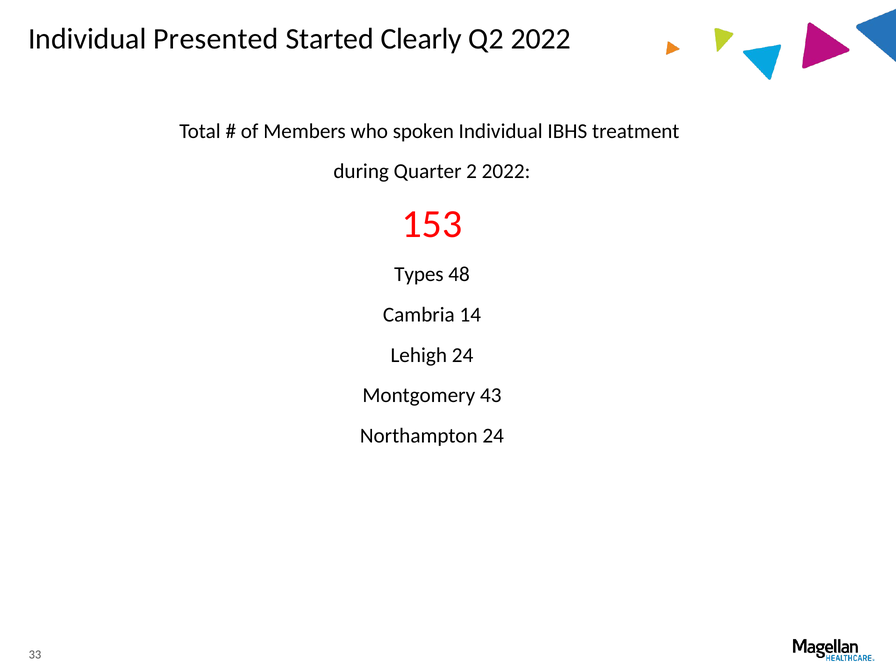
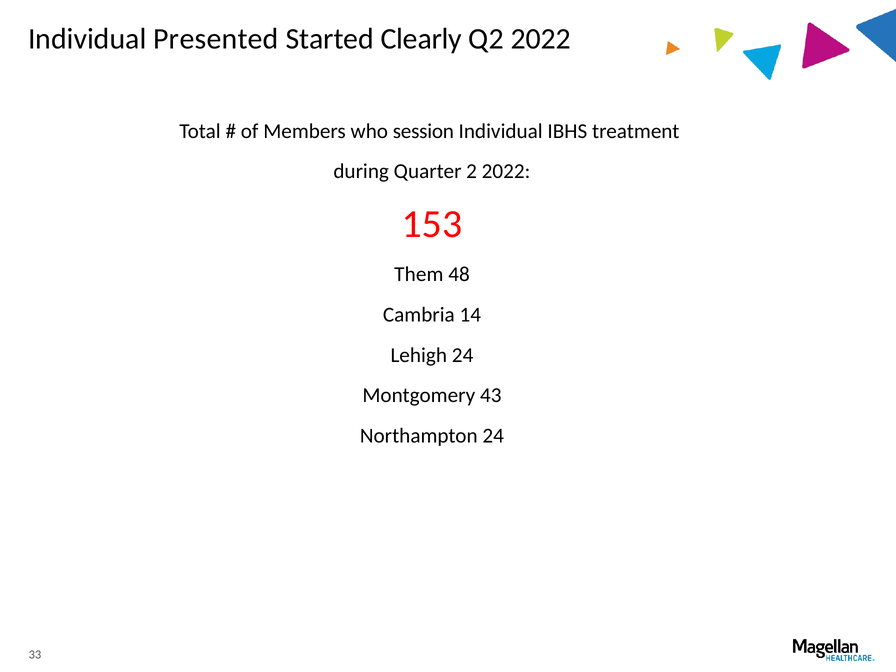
spoken: spoken -> session (423, 131)
Types: Types -> Them (419, 274)
